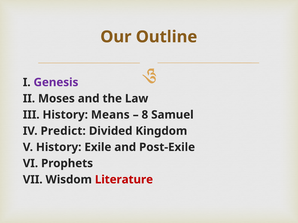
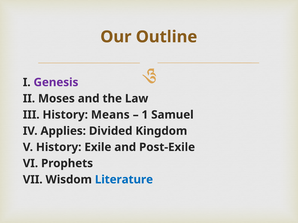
8: 8 -> 1 (145, 115)
Predict: Predict -> Applies (63, 131)
Literature colour: red -> blue (124, 180)
